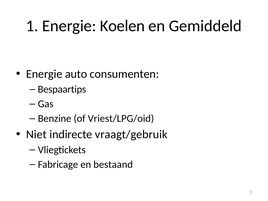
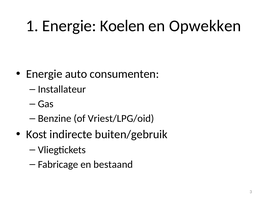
Gemiddeld: Gemiddeld -> Opwekken (205, 26)
Bespaartips: Bespaartips -> Installateur (62, 89)
Niet: Niet -> Kost (37, 134)
vraagt/gebruik: vraagt/gebruik -> buiten/gebruik (131, 134)
